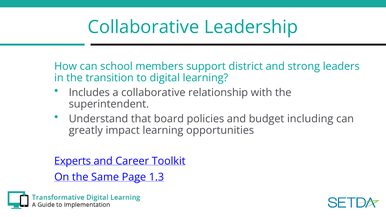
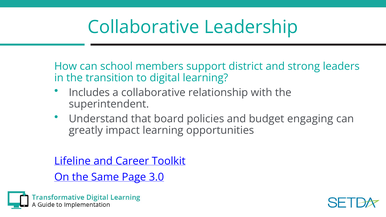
including: including -> engaging (310, 119)
Experts: Experts -> Lifeline (72, 161)
1.3: 1.3 -> 3.0 (156, 177)
